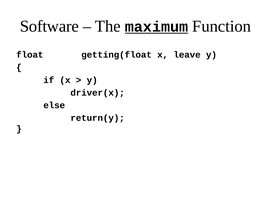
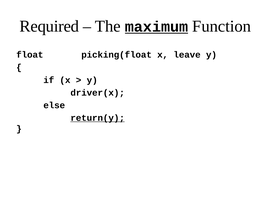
Software: Software -> Required (49, 26)
getting(float: getting(float -> picking(float (117, 55)
return(y underline: none -> present (98, 118)
